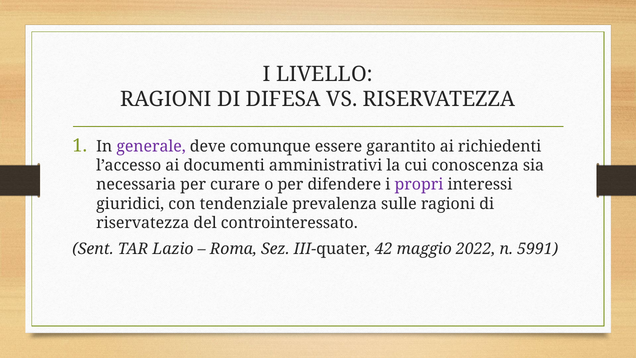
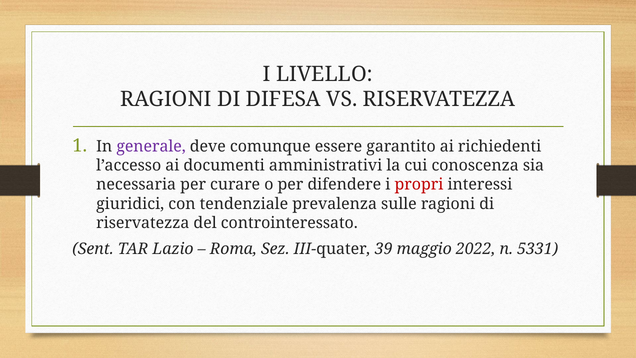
propri colour: purple -> red (419, 185)
42: 42 -> 39 (384, 249)
5991: 5991 -> 5331 (538, 249)
